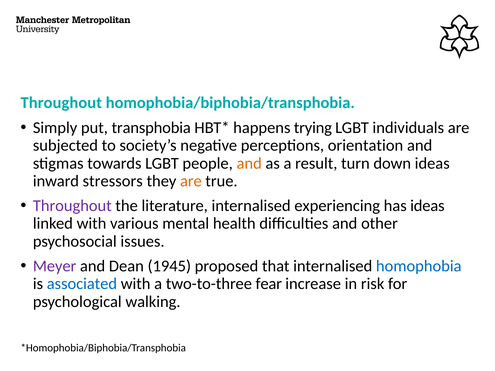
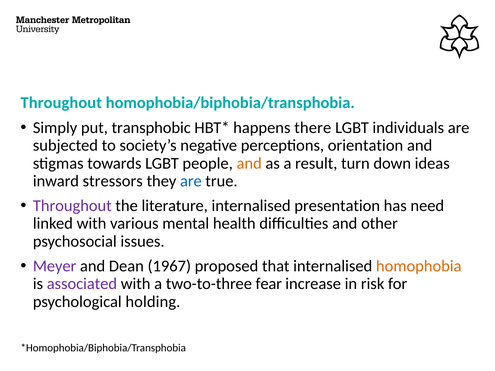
transphobia: transphobia -> transphobic (151, 128)
trying: trying -> there (313, 128)
are colour: orange -> blue (191, 181)
experiencing: experiencing -> presentation (337, 206)
has ideas: ideas -> need (427, 206)
1945: 1945 -> 1967 (169, 266)
homophobia colour: blue -> orange (419, 266)
associated colour: blue -> purple (82, 284)
walking: walking -> holding (153, 302)
